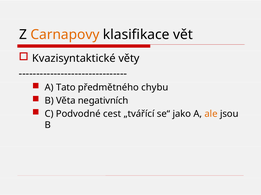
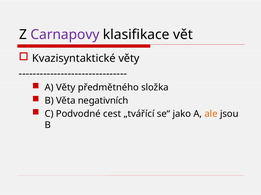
Carnapovy colour: orange -> purple (65, 35)
A Tato: Tato -> Věty (66, 88)
chybu: chybu -> složka (155, 88)
